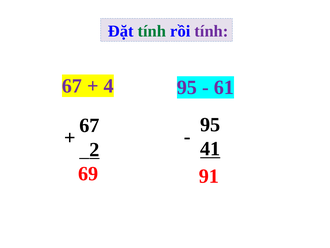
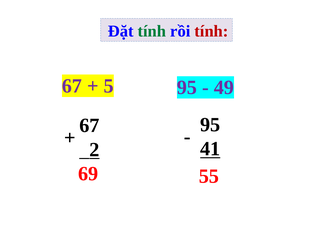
tính colour: purple -> red (211, 31)
4: 4 -> 5 (109, 86)
61: 61 -> 49 (224, 87)
91: 91 -> 55 (209, 176)
